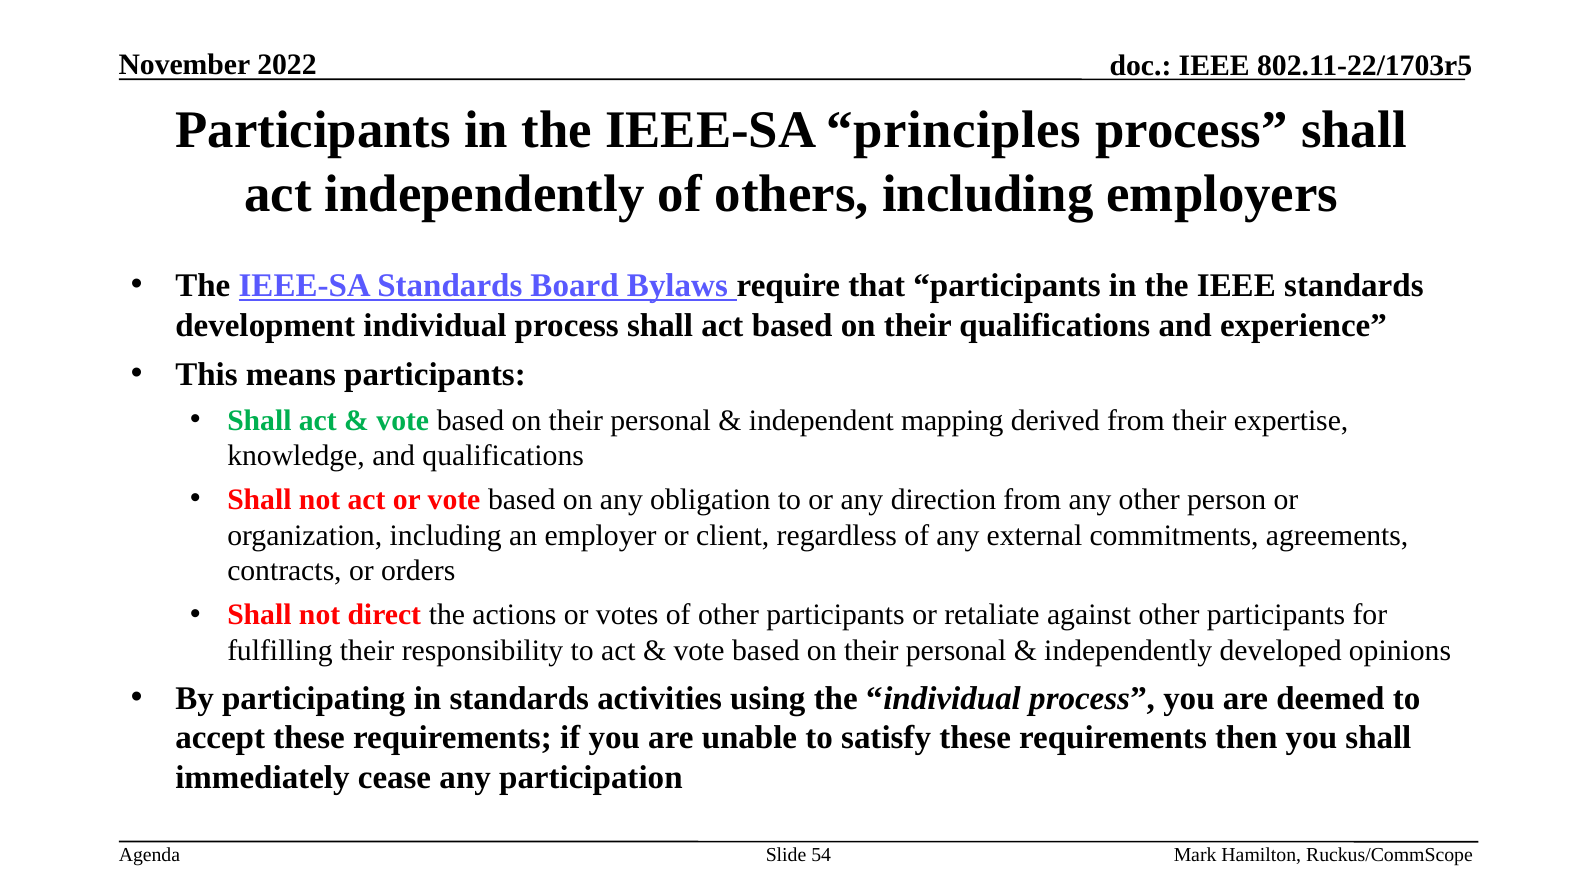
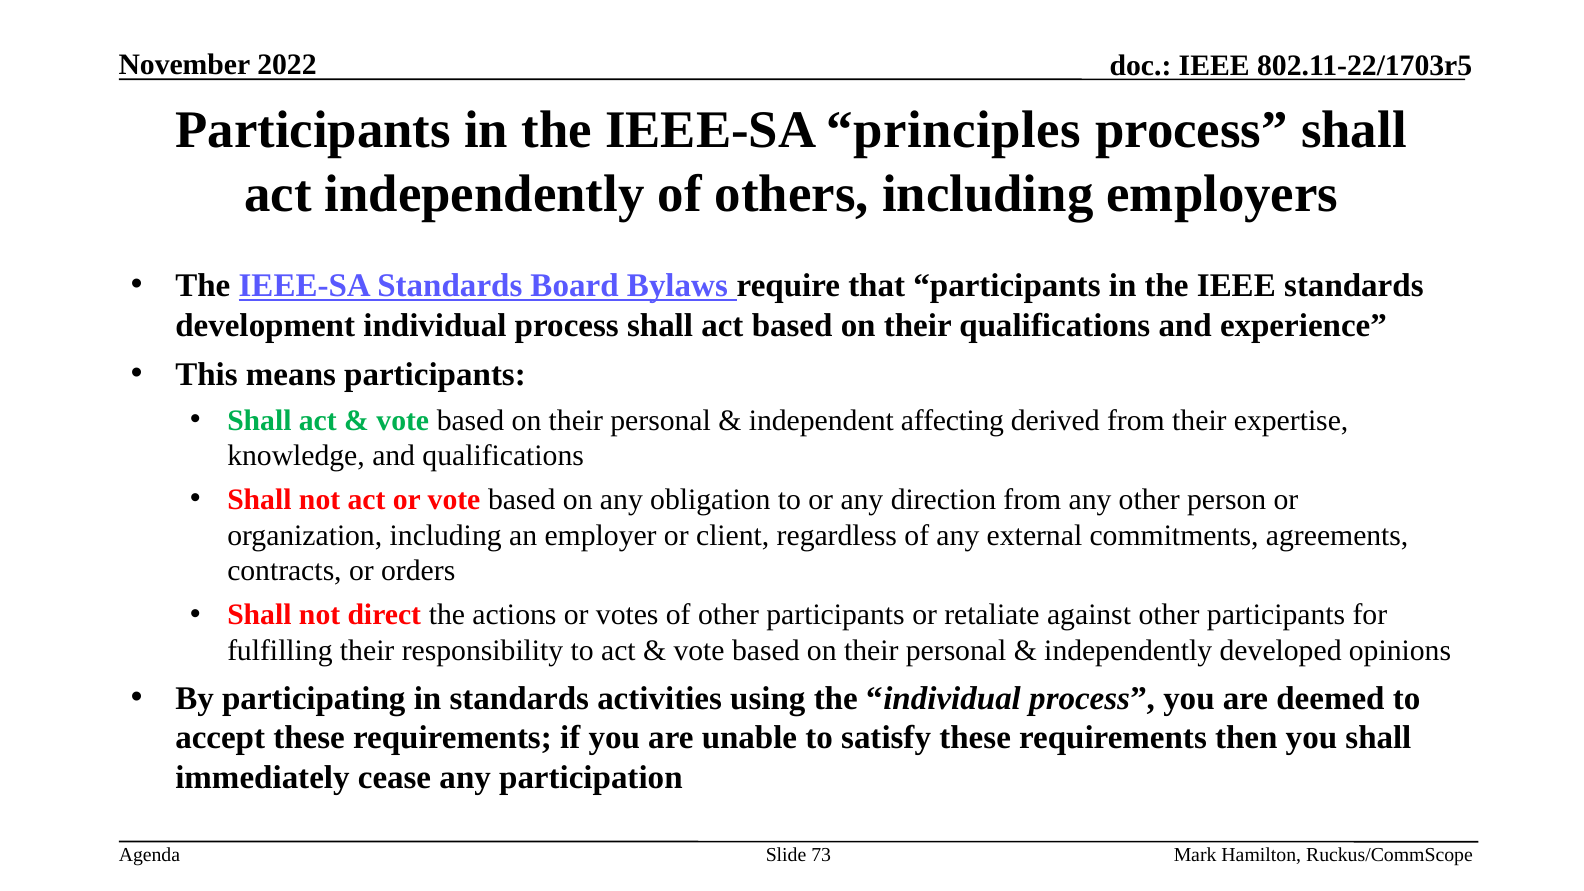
mapping: mapping -> affecting (952, 420)
54: 54 -> 73 (821, 855)
